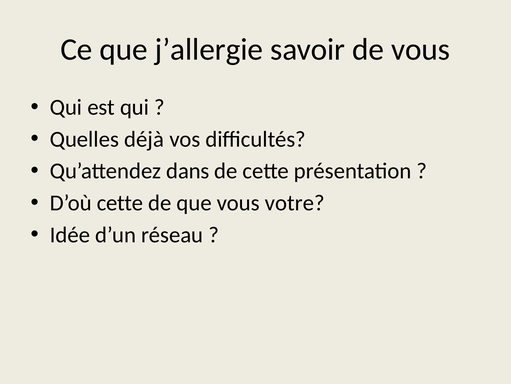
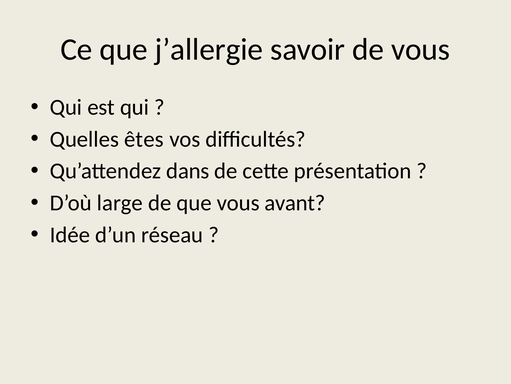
déjà: déjà -> êtes (144, 139)
D’où cette: cette -> large (120, 203)
votre: votre -> avant (295, 203)
